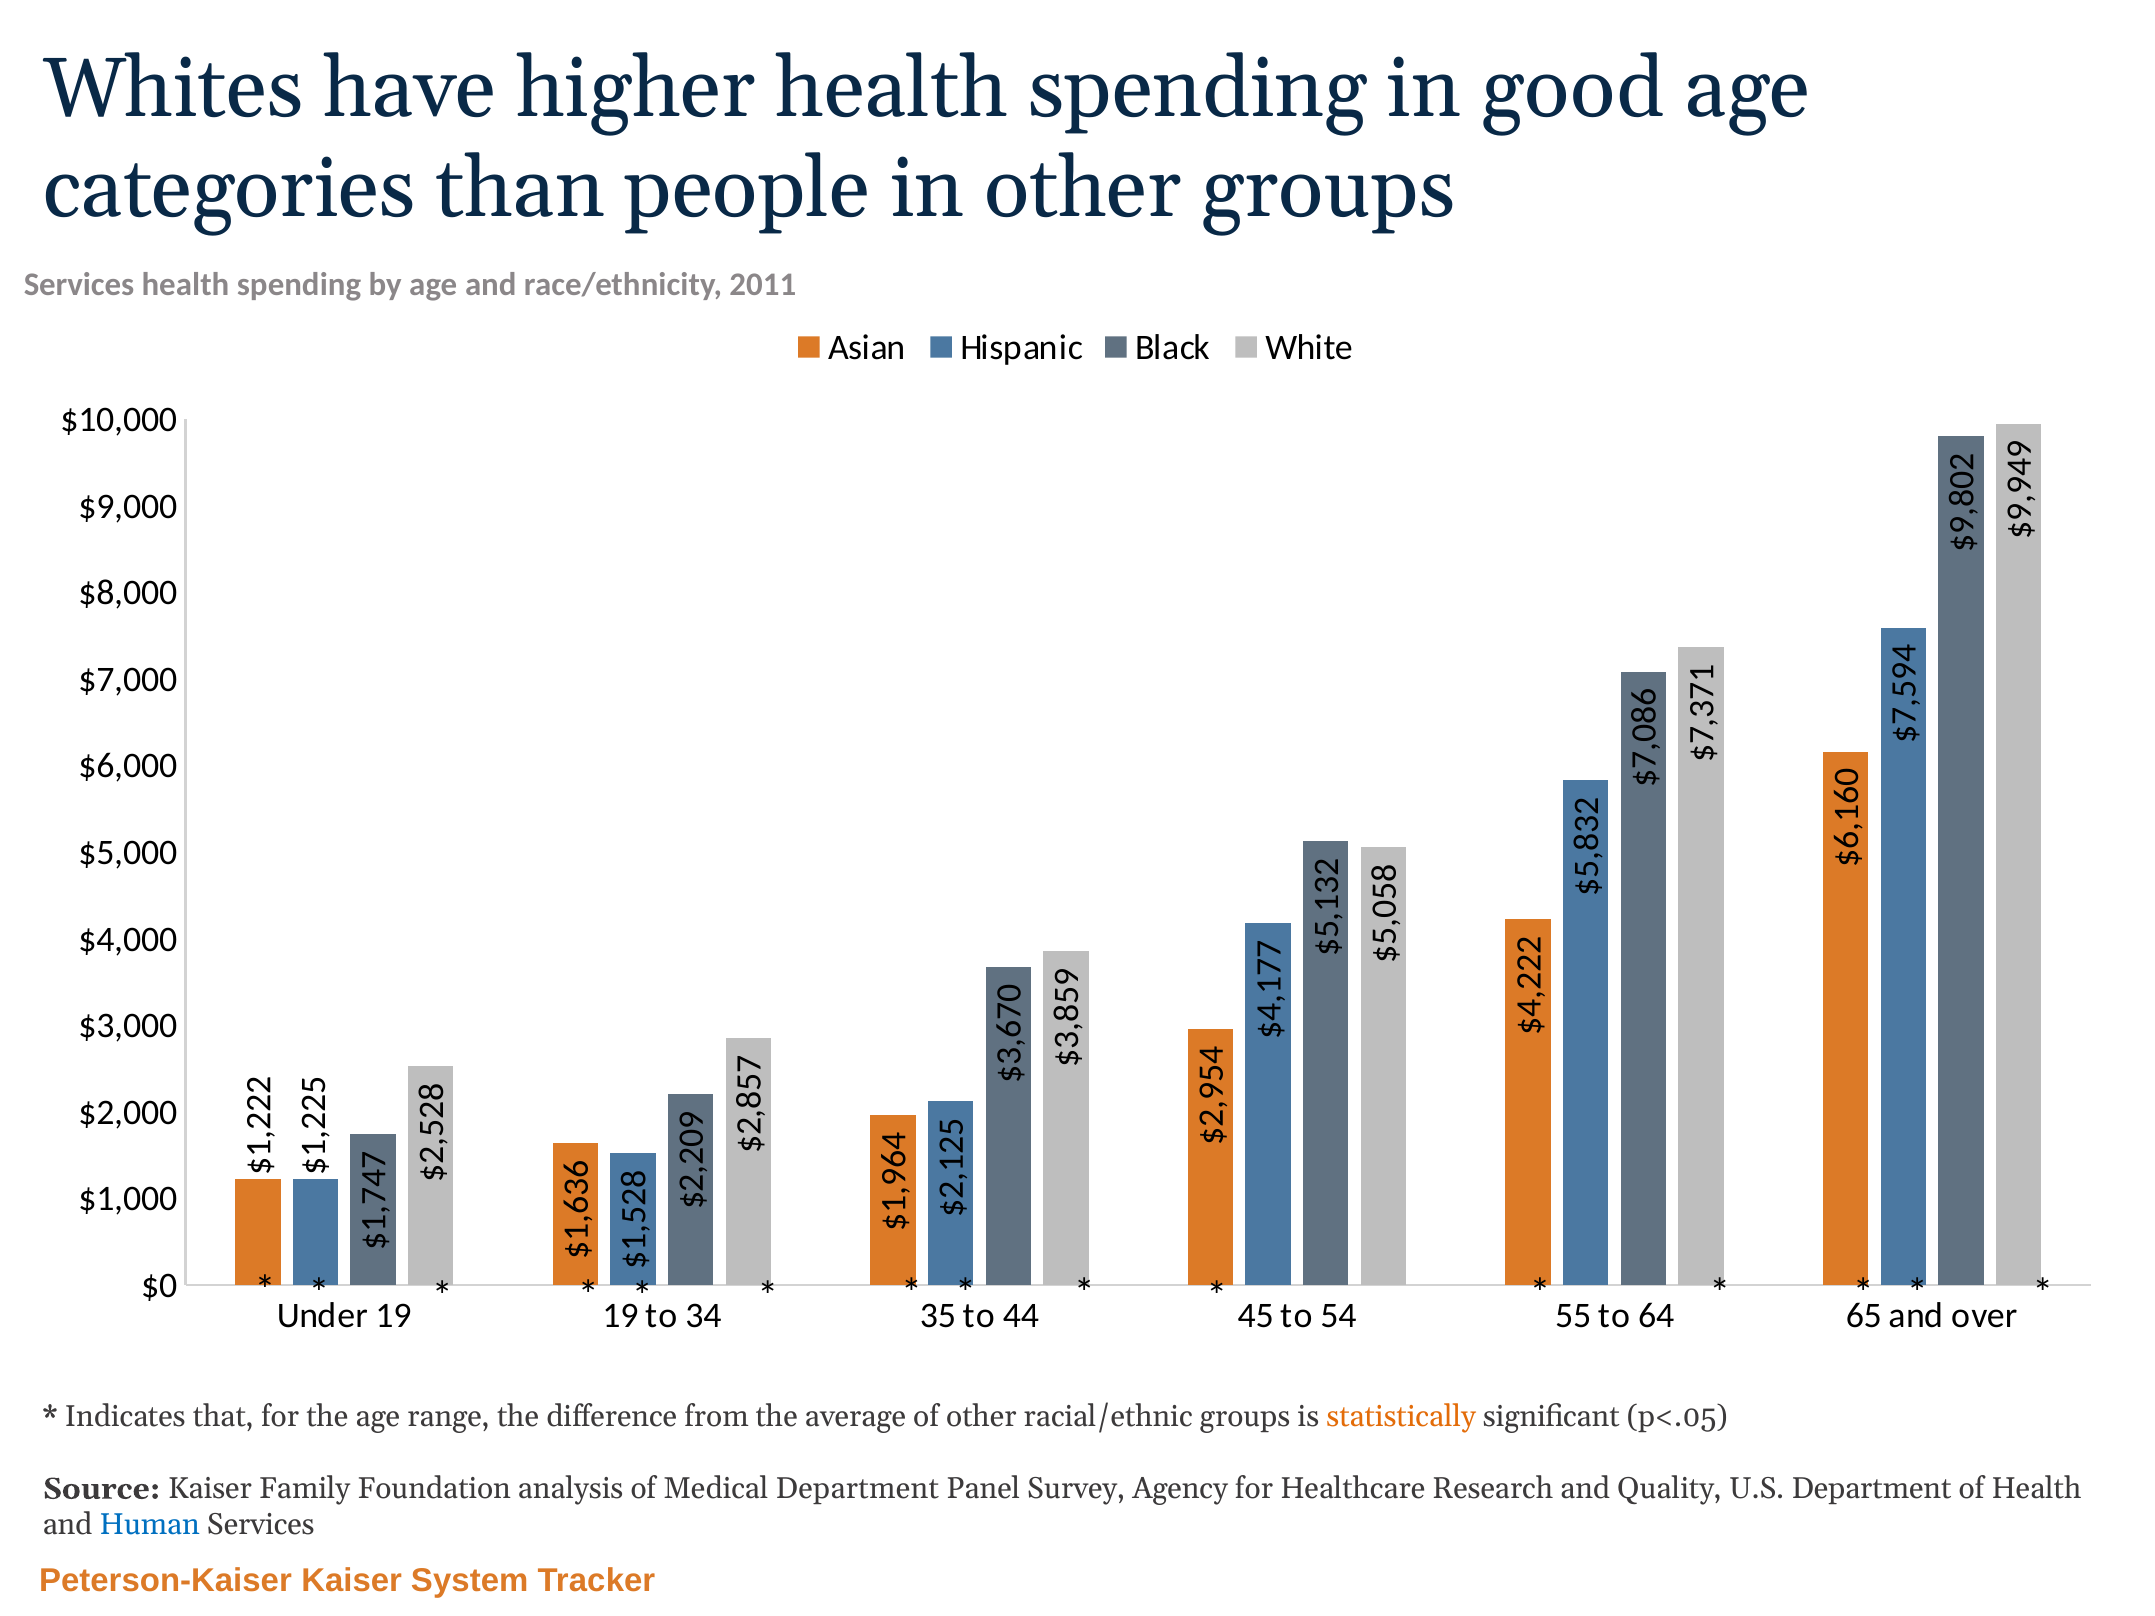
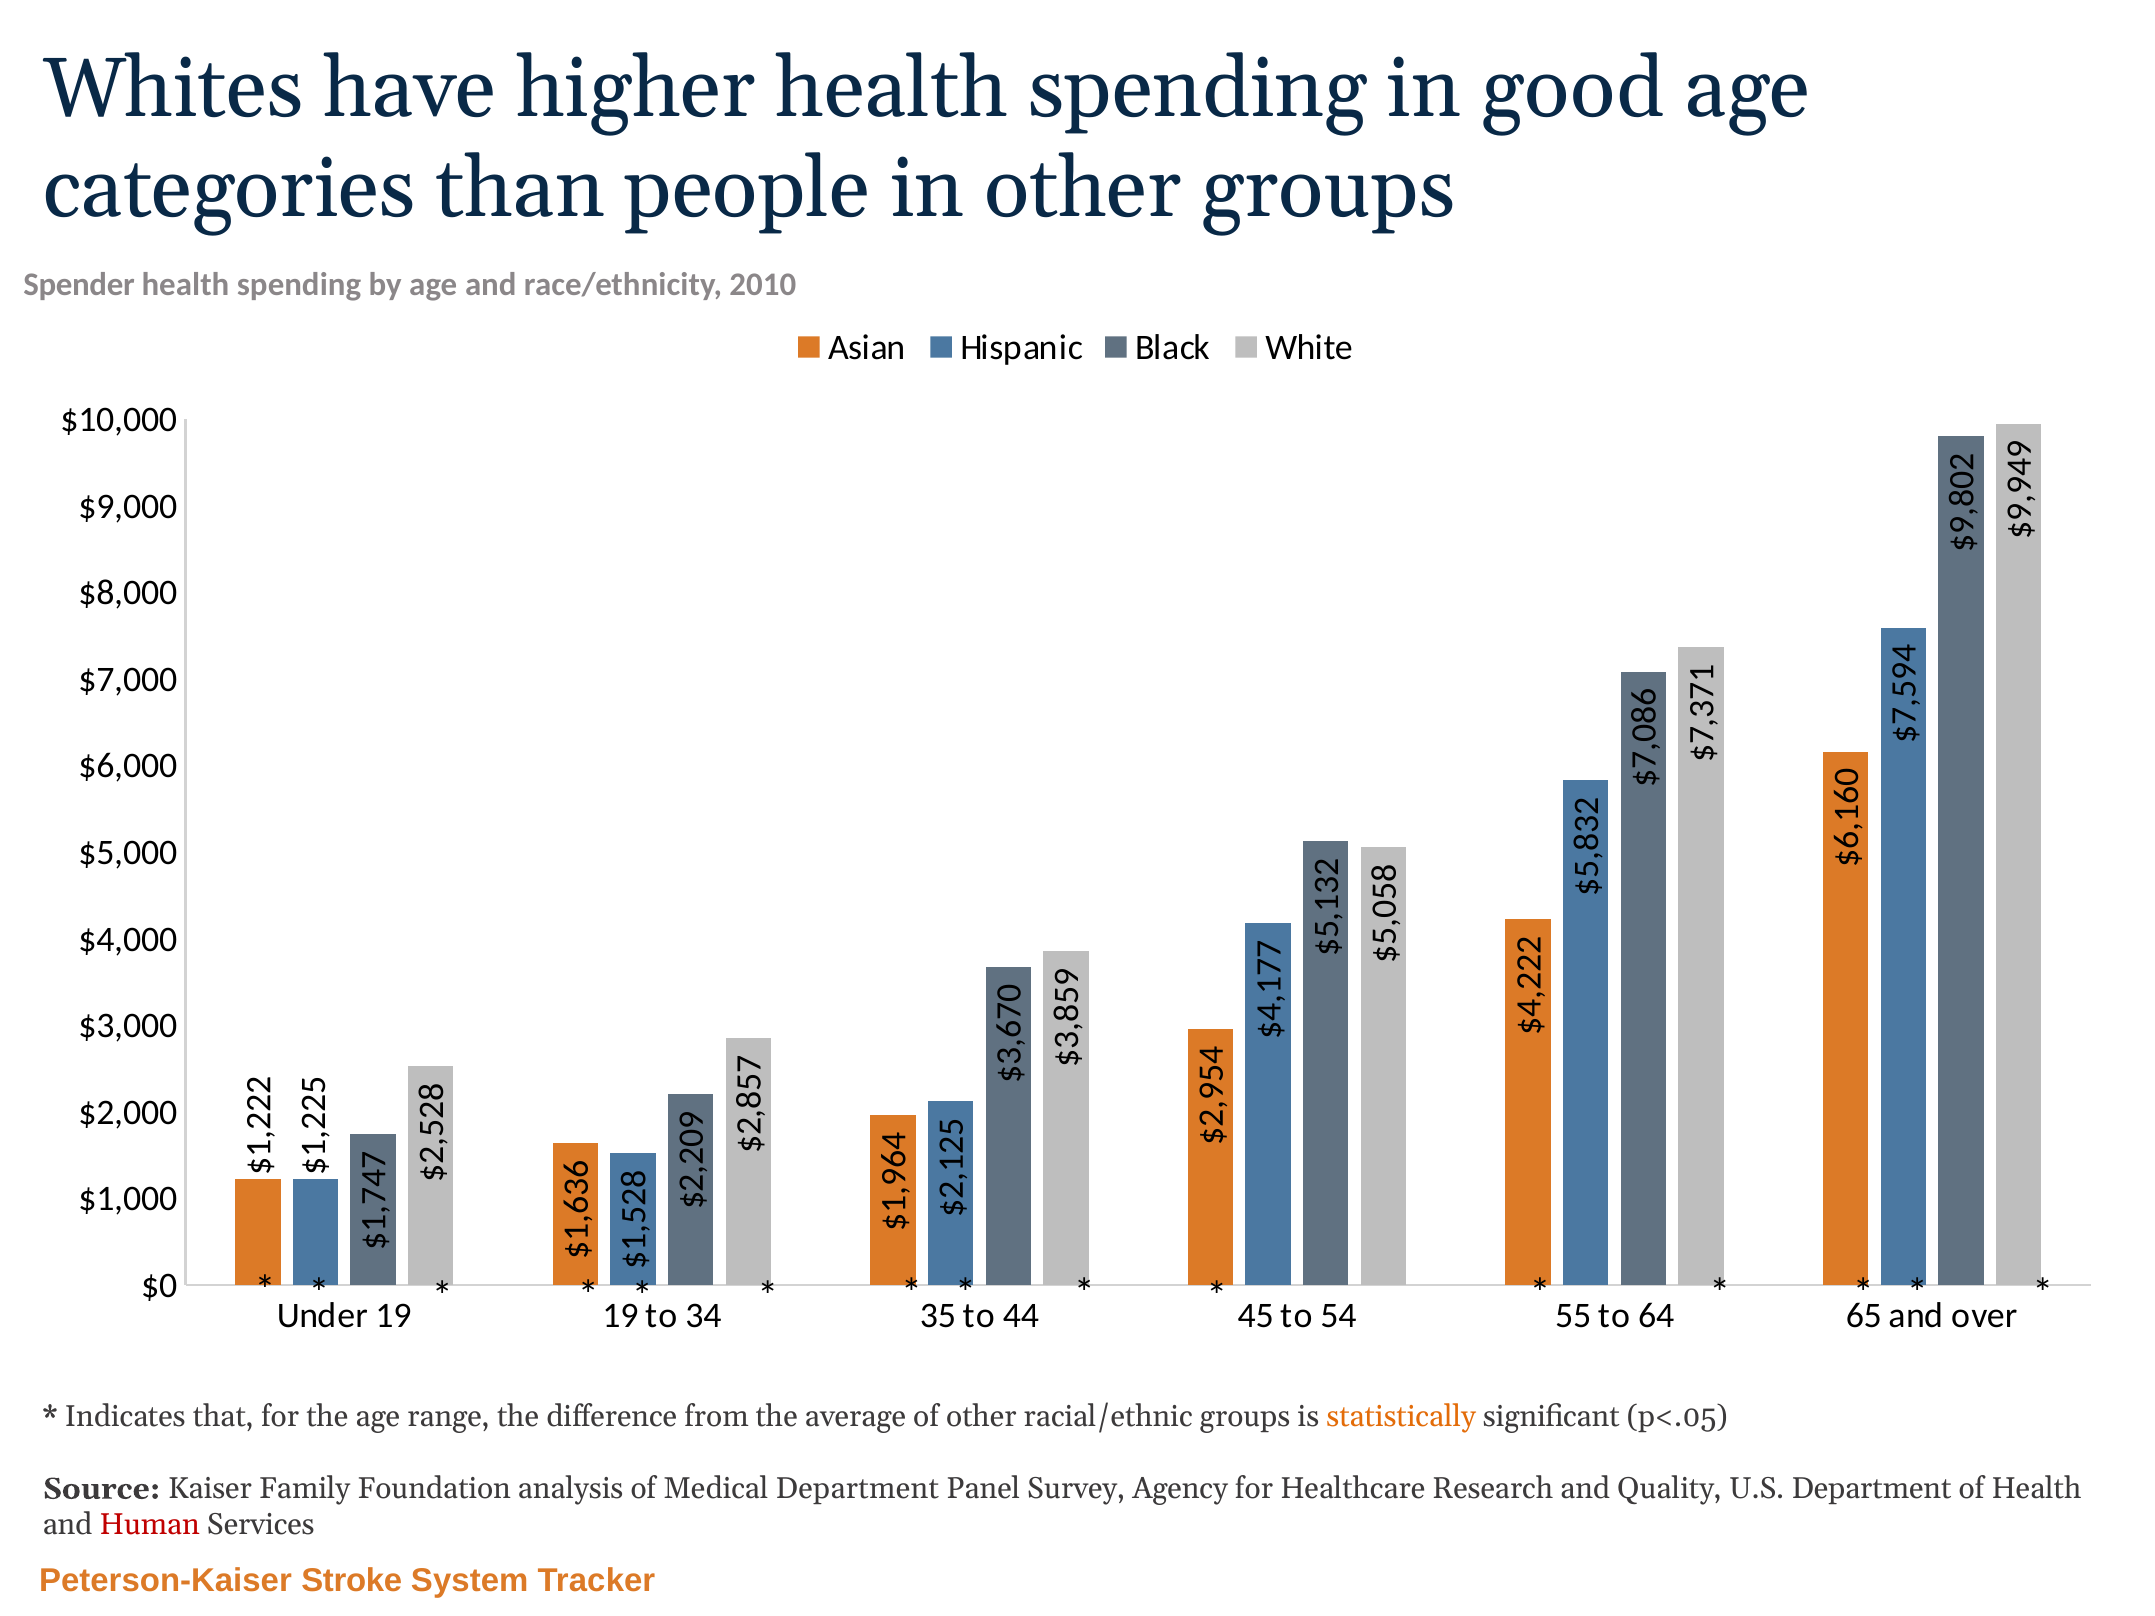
Services: Services -> Spender (79, 285)
2011: 2011 -> 2010 (763, 285)
Human colour: blue -> red (150, 1525)
Kaiser: Kaiser -> Stroke (352, 1581)
